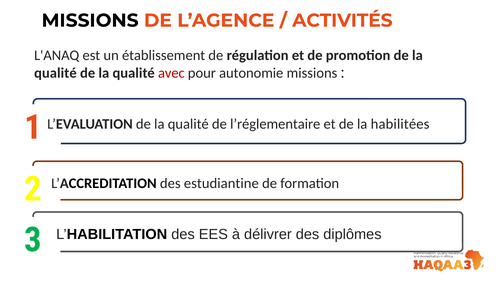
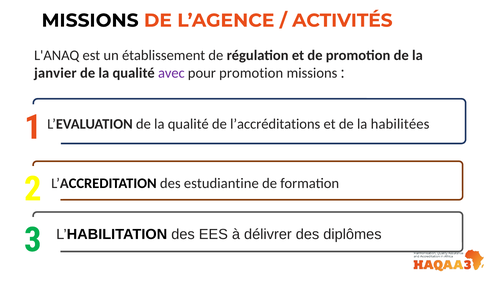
qualité: qualité -> janvier (55, 73)
avec colour: red -> purple (171, 73)
pour autonomie: autonomie -> promotion (251, 73)
l’réglementaire: l’réglementaire -> l’accréditations (275, 124)
